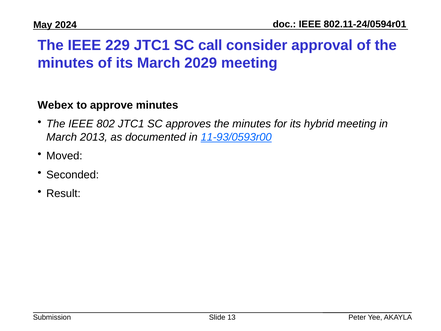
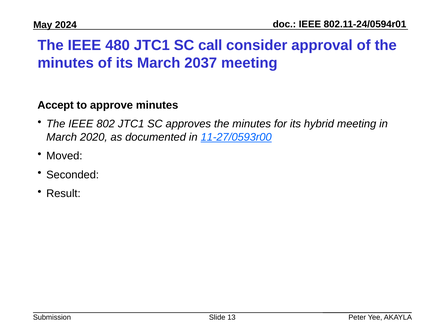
229: 229 -> 480 (118, 45)
2029: 2029 -> 2037 (201, 63)
Webex: Webex -> Accept (56, 105)
2013: 2013 -> 2020 (94, 137)
11-93/0593r00: 11-93/0593r00 -> 11-27/0593r00 (236, 137)
